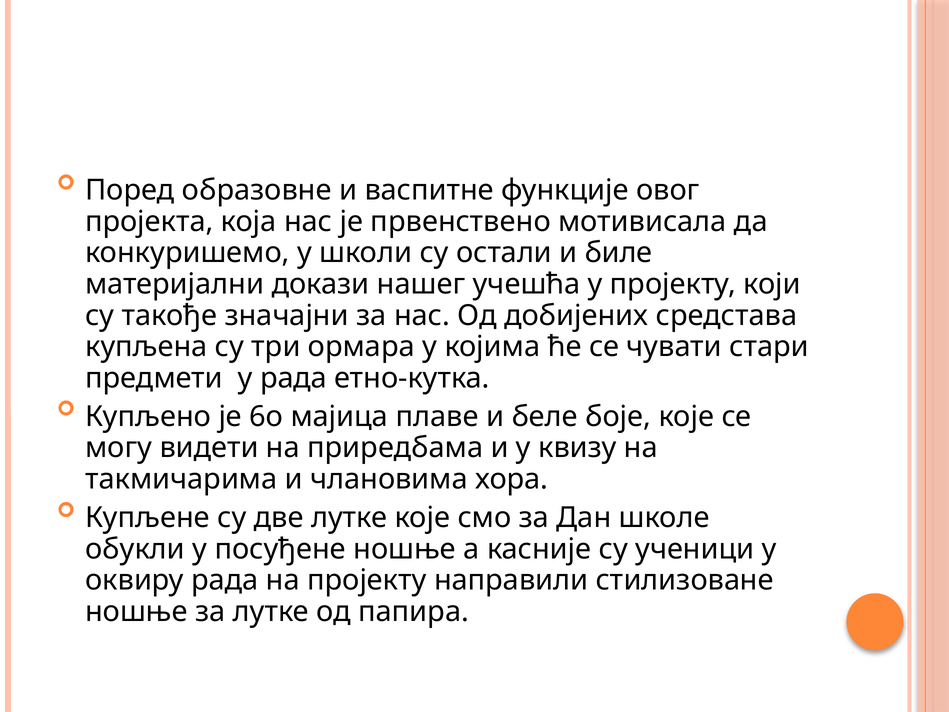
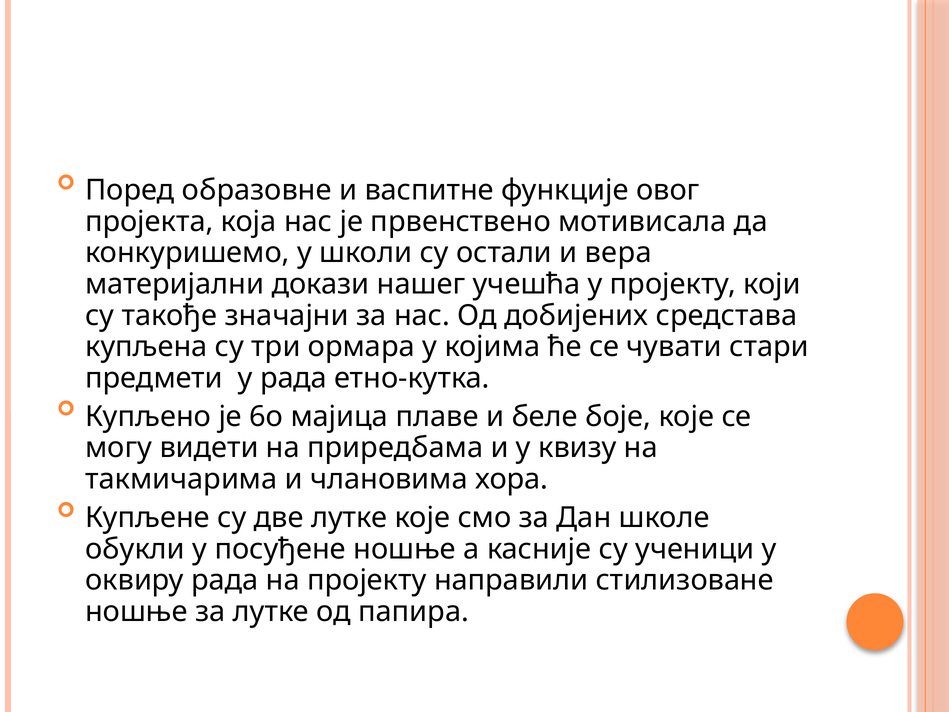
биле: биле -> вера (618, 253)
